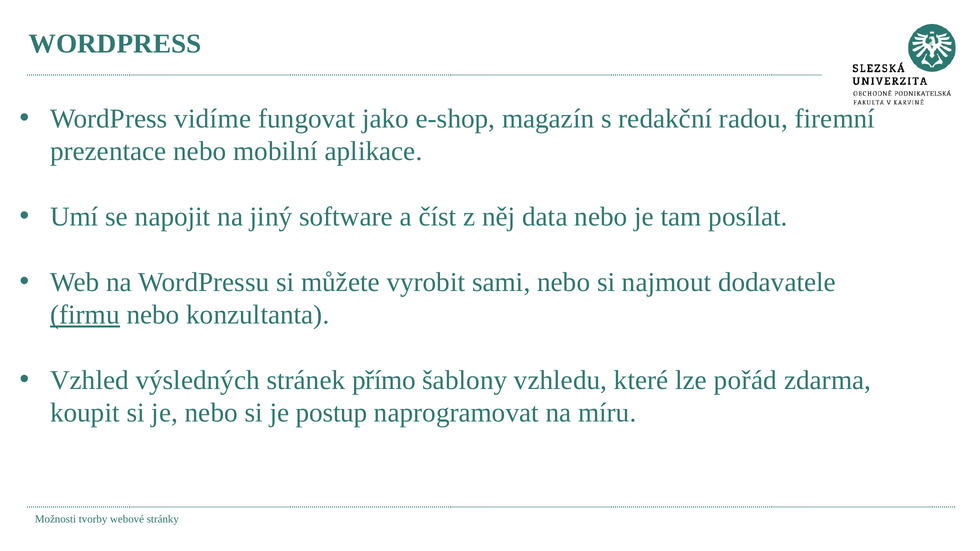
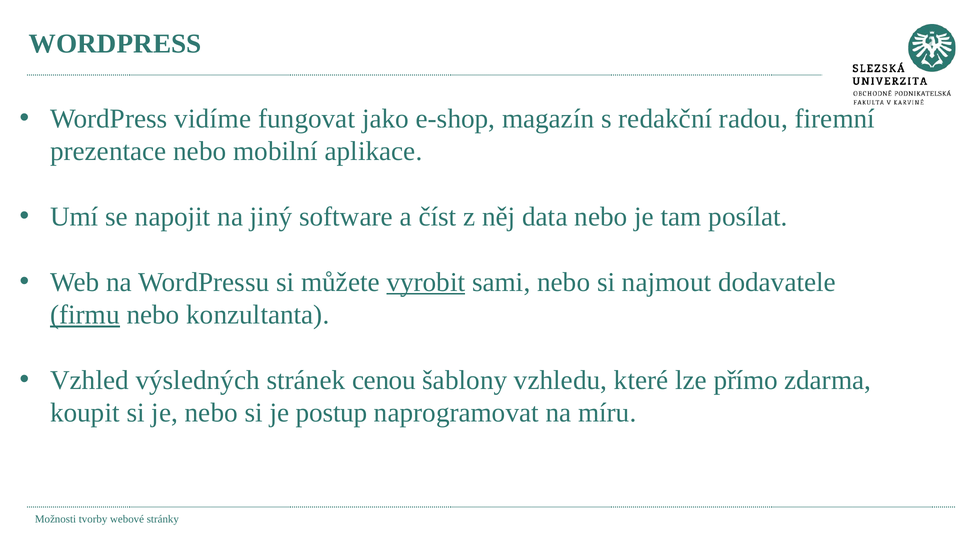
vyrobit underline: none -> present (426, 282)
přímo: přímo -> cenou (384, 380)
pořád: pořád -> přímo (746, 380)
